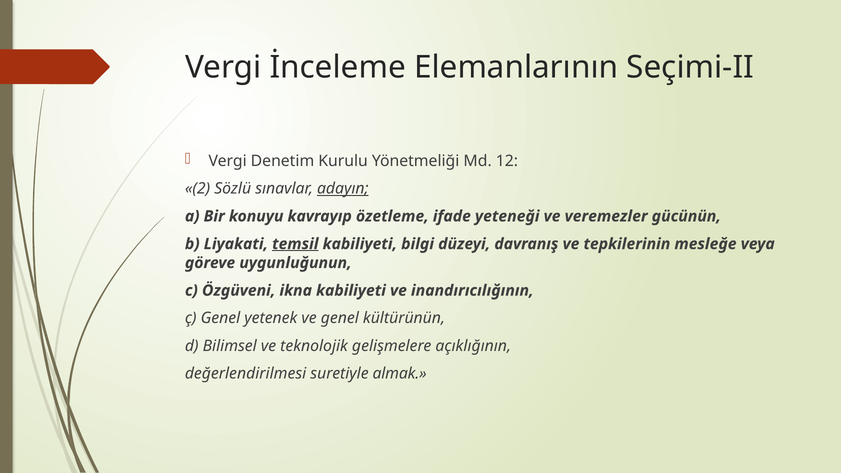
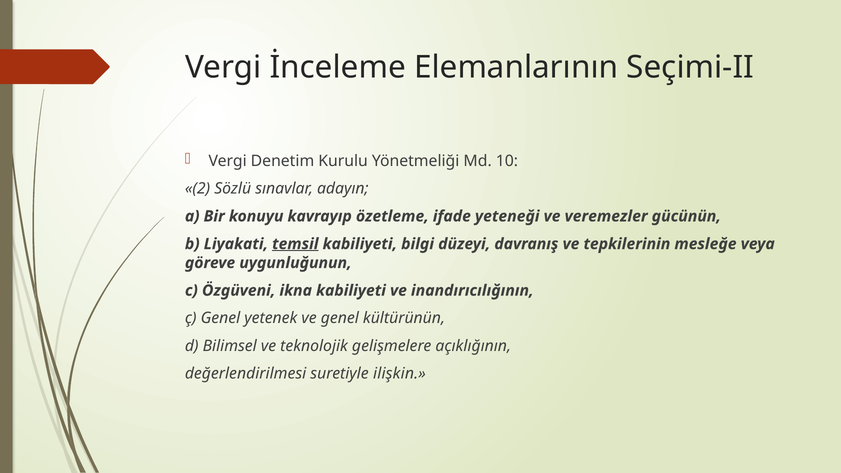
12: 12 -> 10 (507, 161)
adayın underline: present -> none (343, 189)
almak: almak -> ilişkin (399, 374)
